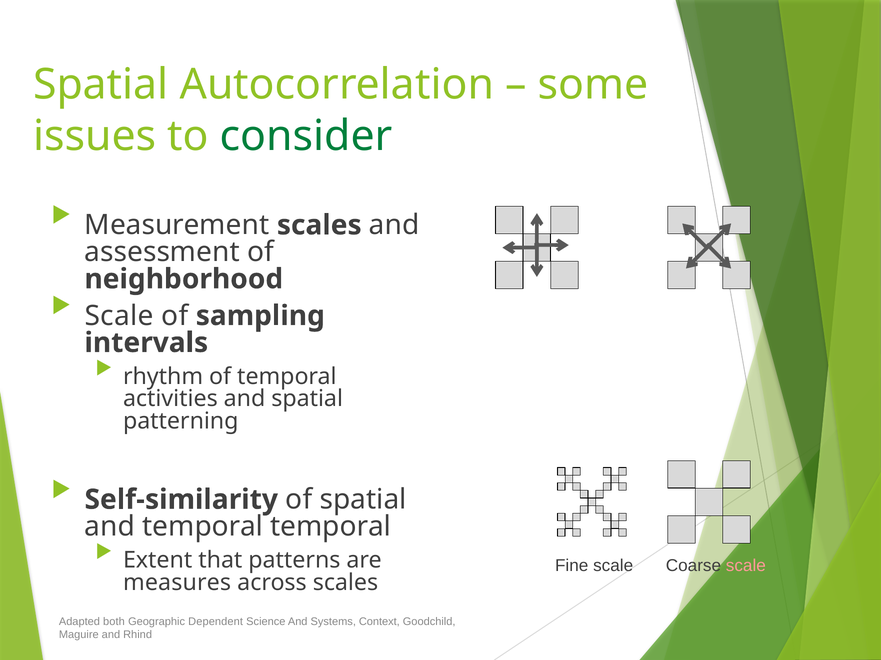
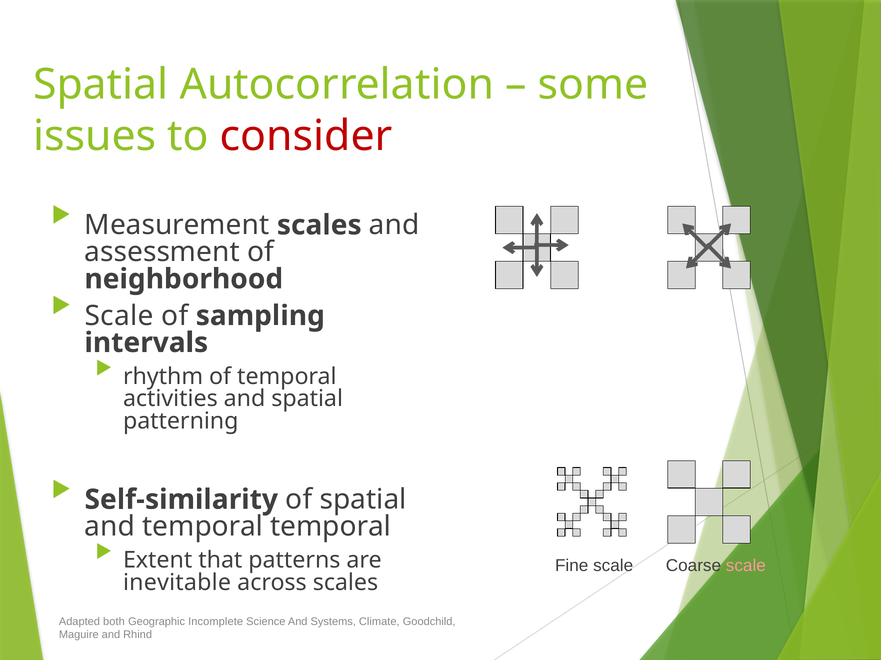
consider colour: green -> red (306, 136)
measures: measures -> inevitable (177, 583)
Dependent: Dependent -> Incomplete (216, 622)
Context: Context -> Climate (379, 622)
